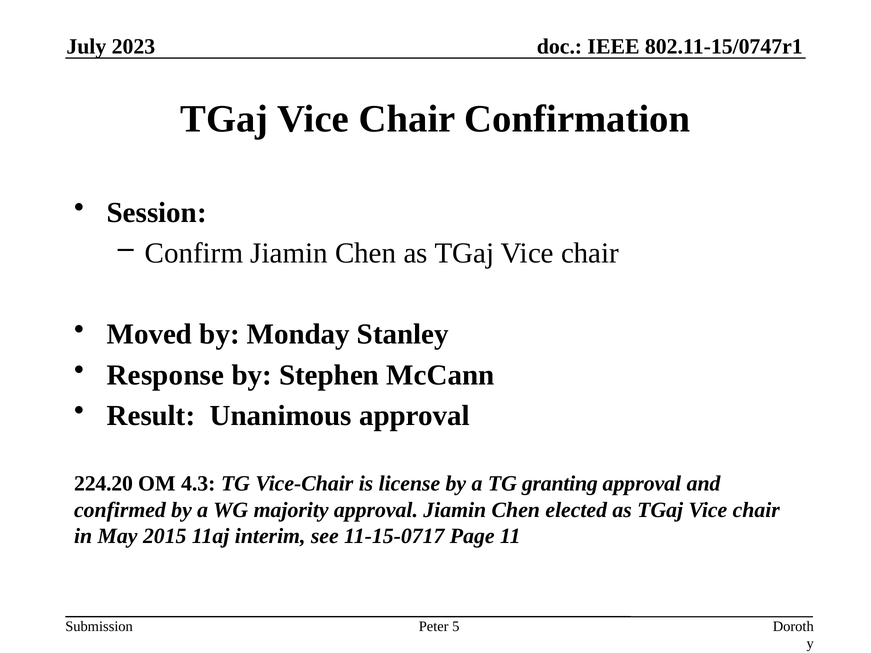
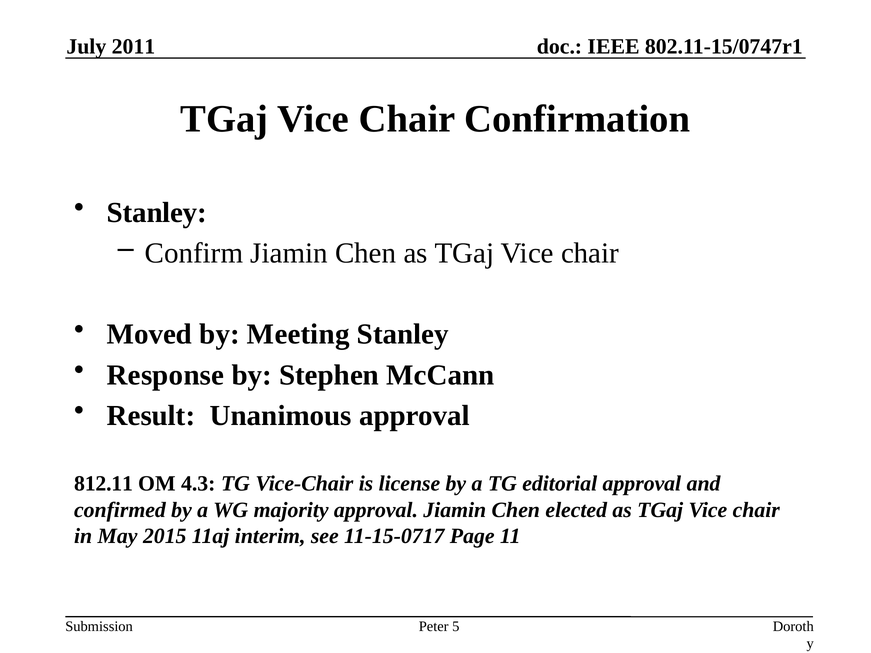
2023: 2023 -> 2011 (133, 46)
Session: Session -> Stanley (157, 213)
Monday: Monday -> Meeting (298, 334)
224.20: 224.20 -> 812.11 (104, 484)
granting: granting -> editorial (560, 484)
